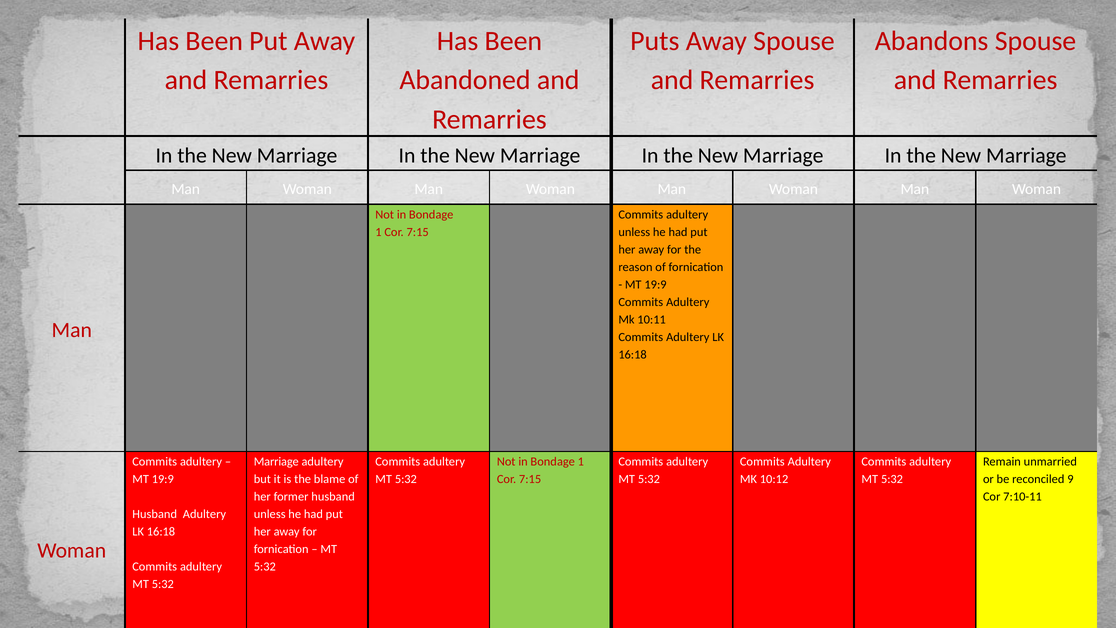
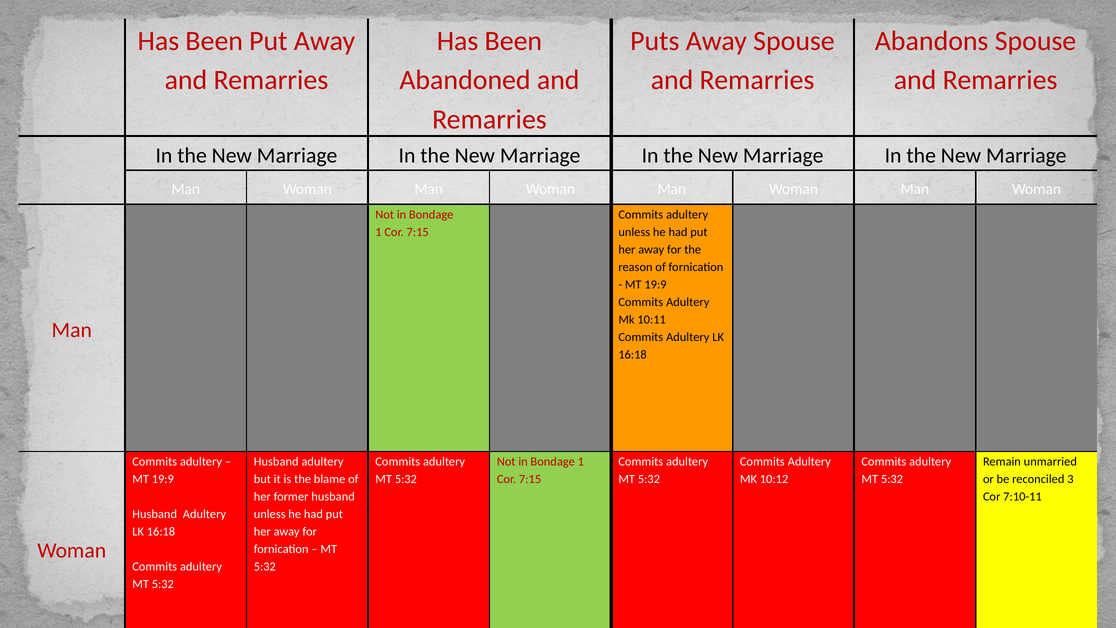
Marriage: Marriage -> Husband (276, 461)
9: 9 -> 3 (1070, 479)
